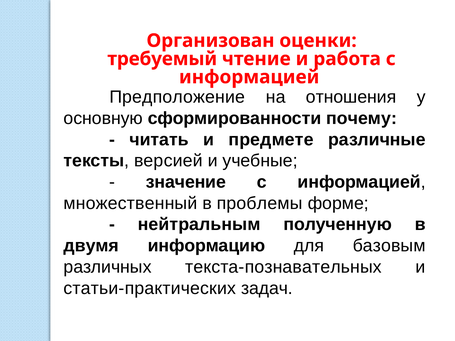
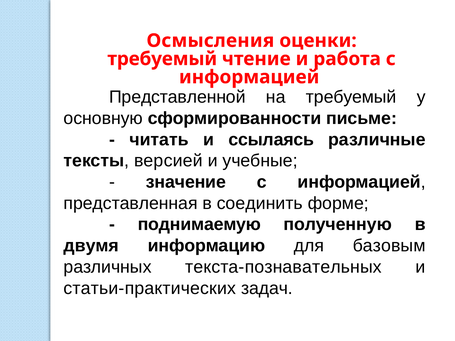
Организован: Организован -> Осмысления (210, 41)
Предположение: Предположение -> Представленной (177, 97)
на отношения: отношения -> требуемый (351, 97)
почему: почему -> письме (362, 118)
предмете: предмете -> ссылаясь (271, 140)
множественный: множественный -> представленная (131, 203)
проблемы: проблемы -> соединить (260, 203)
нейтральным: нейтральным -> поднимаемую (199, 225)
